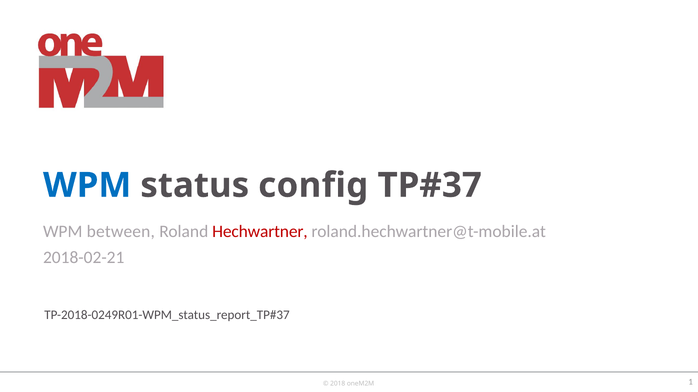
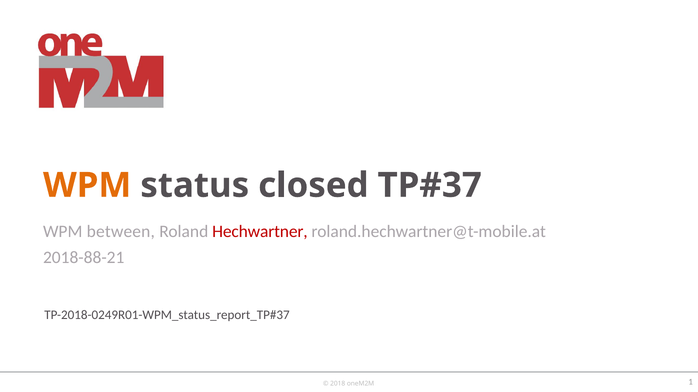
WPM colour: blue -> orange (87, 186)
config: config -> closed (313, 186)
2018-02-21: 2018-02-21 -> 2018-88-21 (84, 258)
